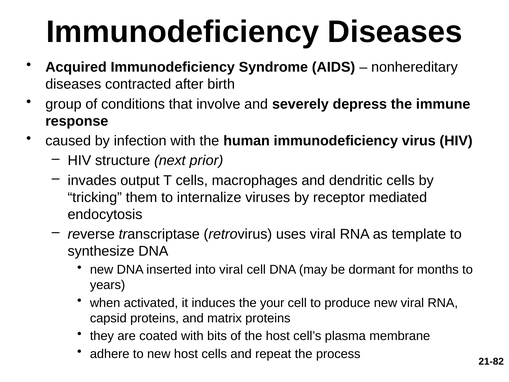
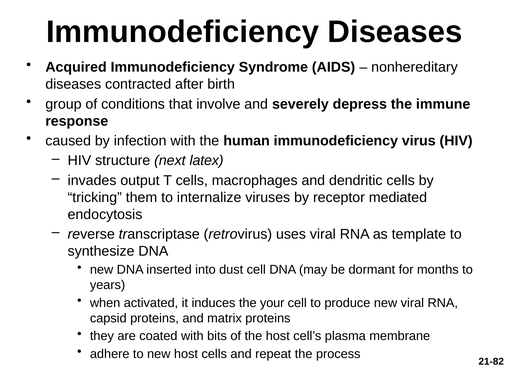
prior: prior -> latex (207, 161)
into viral: viral -> dust (231, 270)
